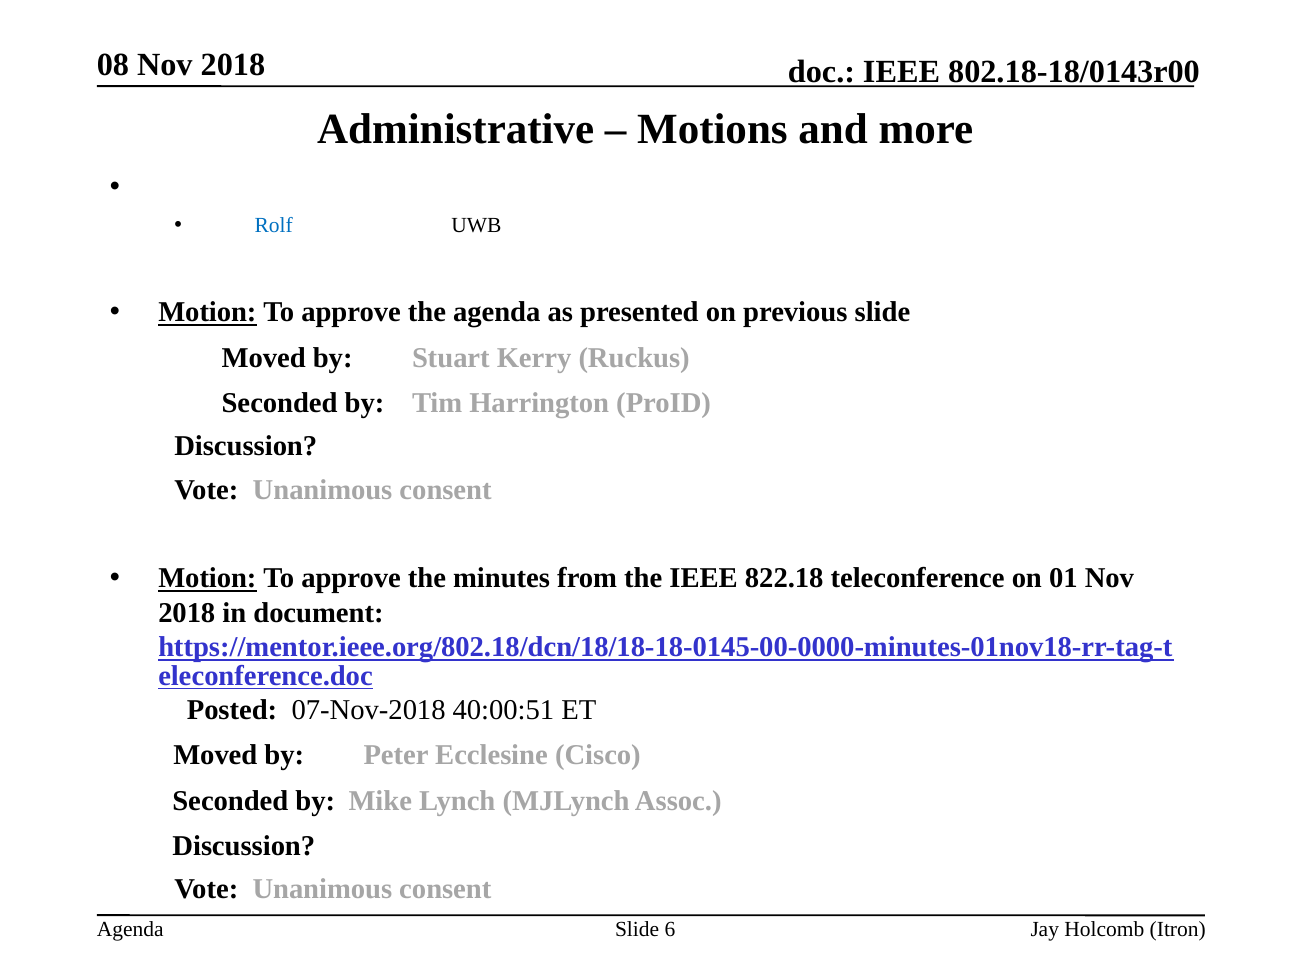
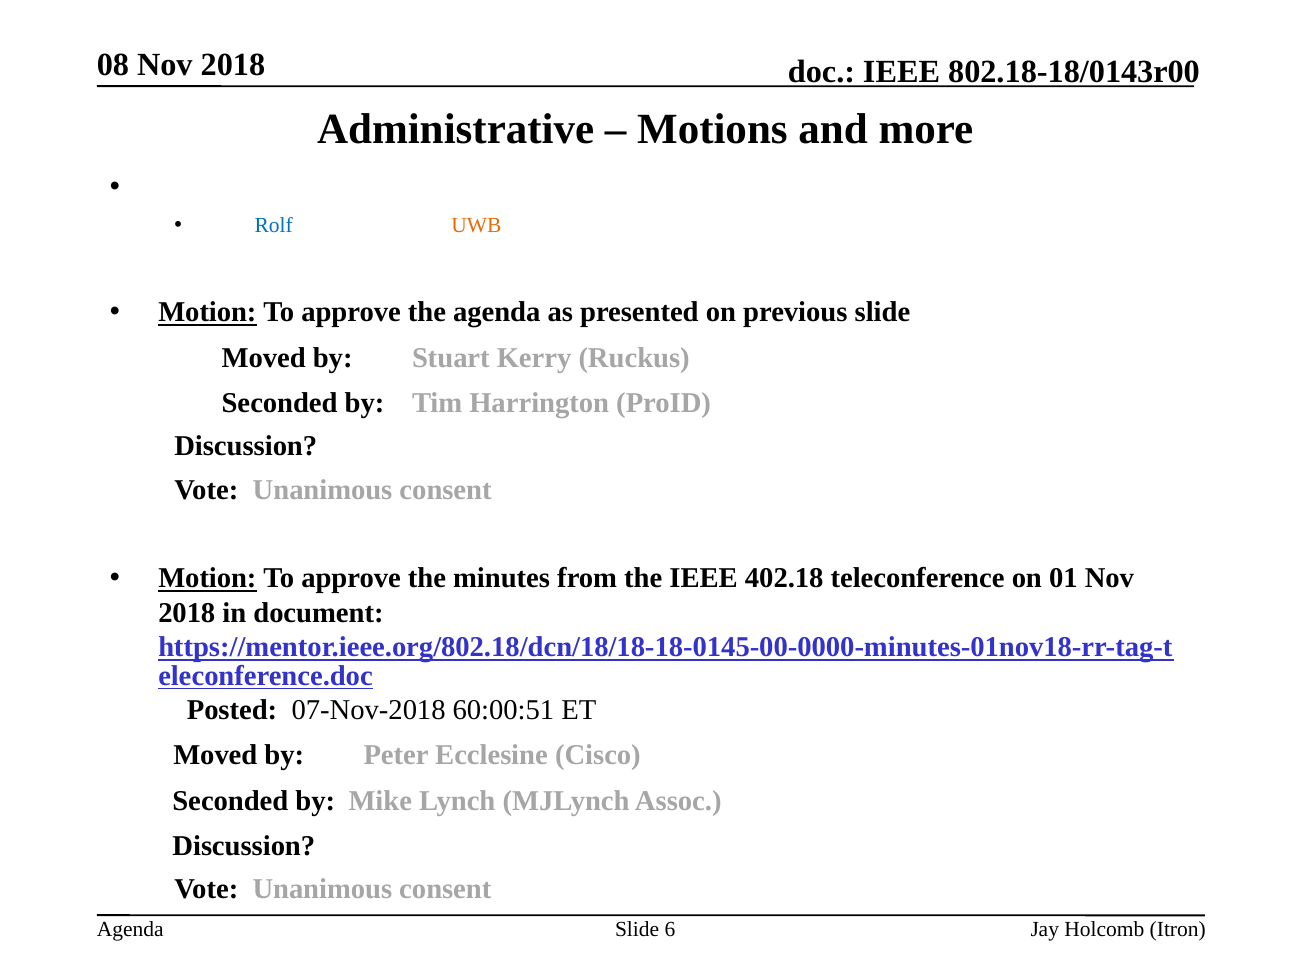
UWB colour: black -> orange (476, 226)
822.18: 822.18 -> 402.18 (784, 578)
40:00:51: 40:00:51 -> 60:00:51 (503, 710)
